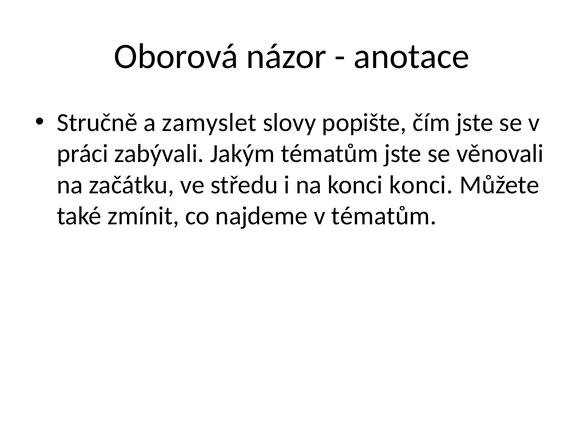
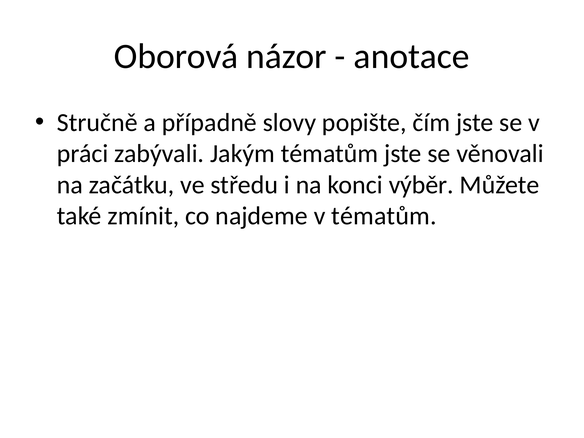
zamyslet: zamyslet -> případně (209, 123)
konci konci: konci -> výběr (421, 185)
